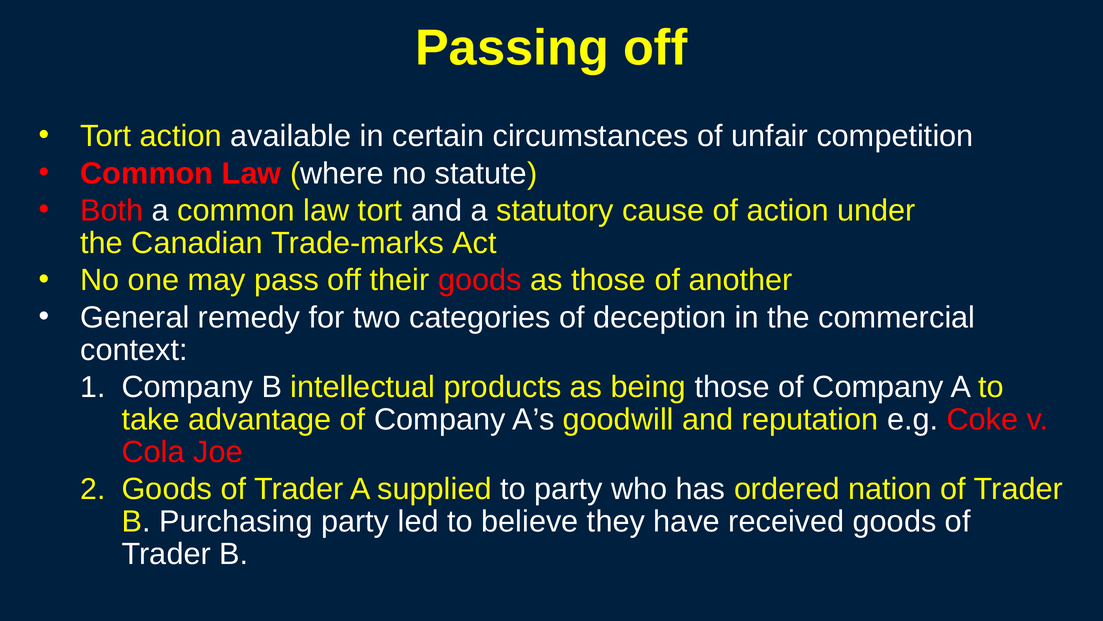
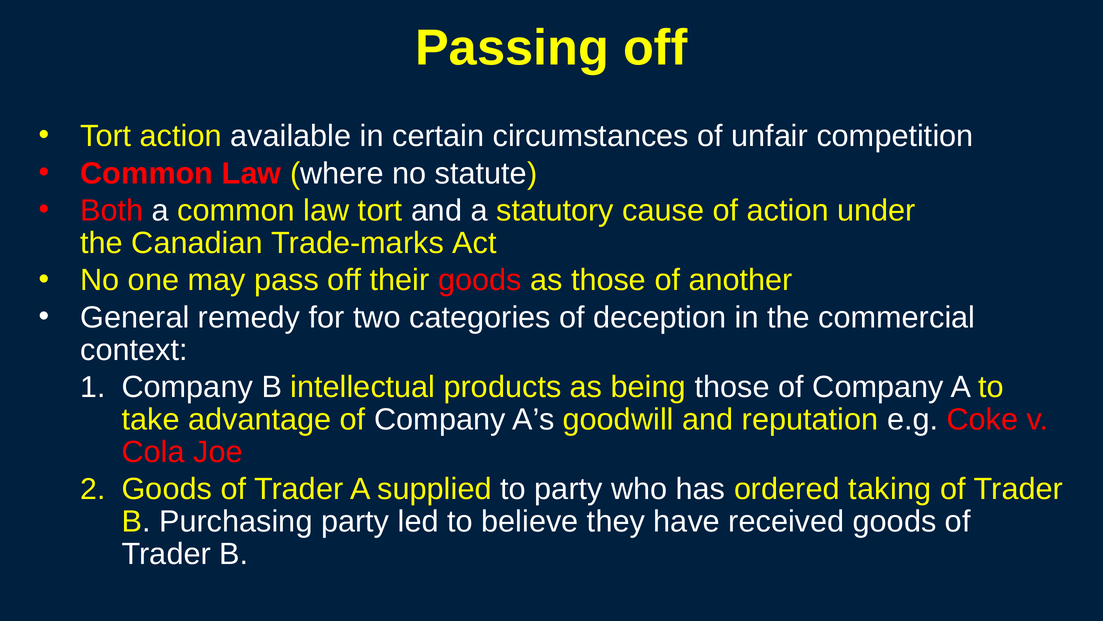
nation: nation -> taking (890, 489)
